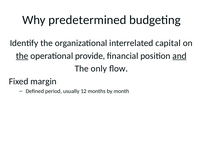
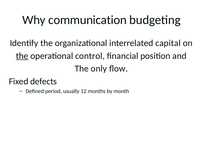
predetermined: predetermined -> communication (87, 20)
provide: provide -> control (90, 56)
and underline: present -> none (179, 56)
margin: margin -> defects (44, 82)
